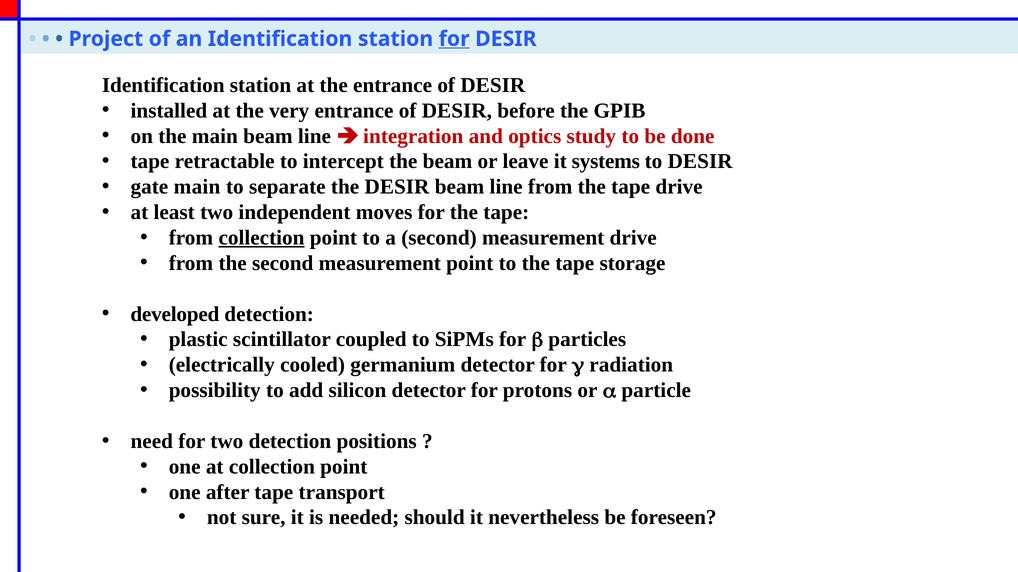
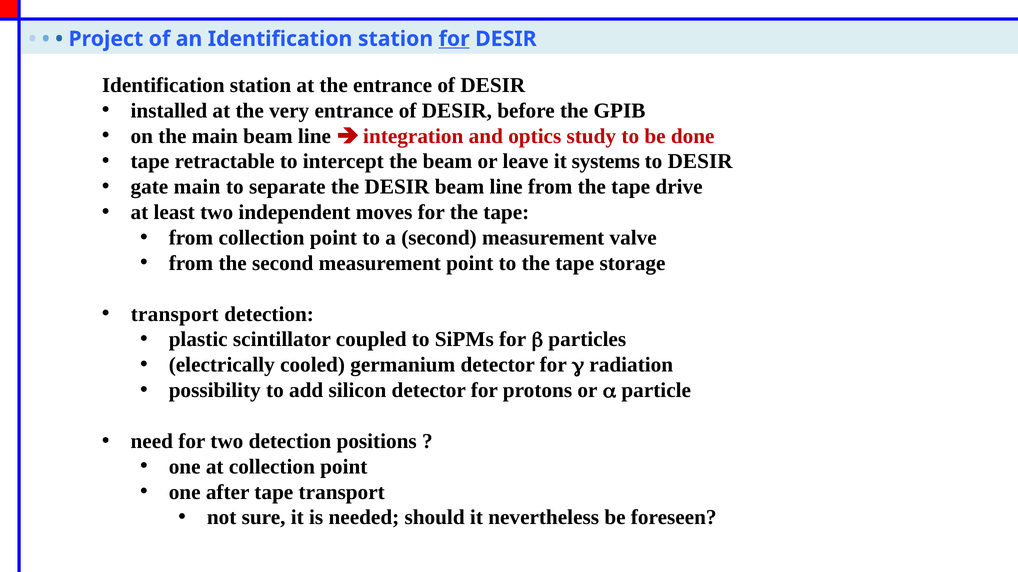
collection underline: present -> none (262, 238)
measurement drive: drive -> valve (633, 238)
developed: developed -> transport (175, 314)
